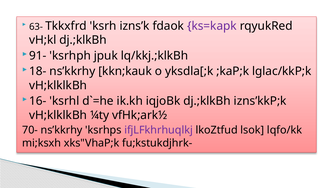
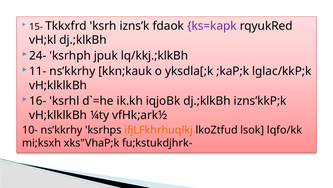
63-: 63- -> 15- (36, 27)
91-: 91- -> 24- (38, 56)
18-: 18- -> 11- (38, 71)
70-: 70- -> 10- (30, 130)
ifjLFkhrhuqlkj colour: purple -> orange (159, 130)
